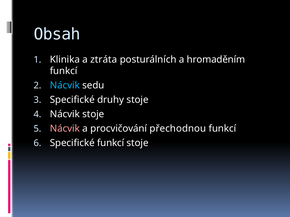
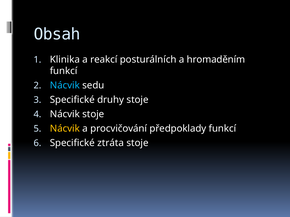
ztráta: ztráta -> reakcí (104, 60)
Nácvik colour: pink -> yellow (65, 129)
přechodnou: přechodnou -> předpoklady (178, 129)
Specifické funkcí: funkcí -> ztráta (111, 143)
